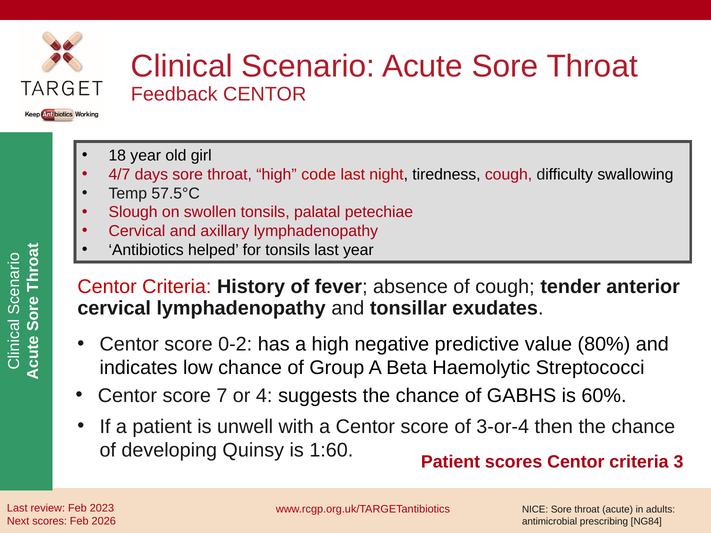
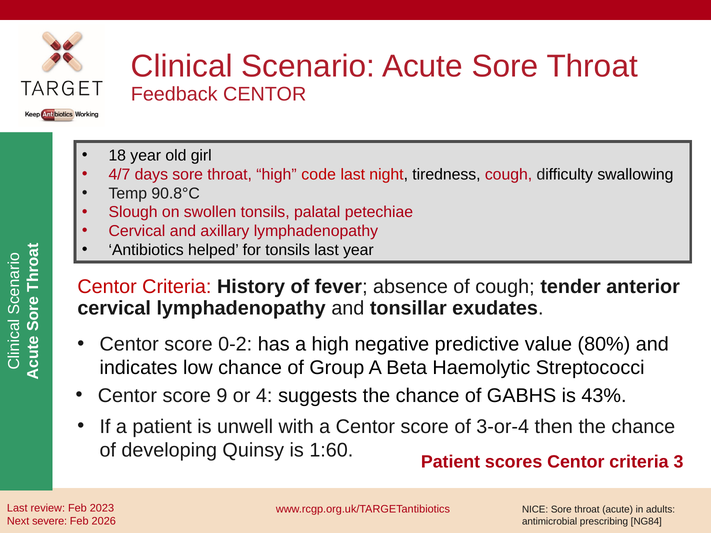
57.5°C: 57.5°C -> 90.8°C (176, 193)
7: 7 -> 9 (222, 396)
60%: 60% -> 43% (604, 396)
Next scores: scores -> severe (50, 521)
